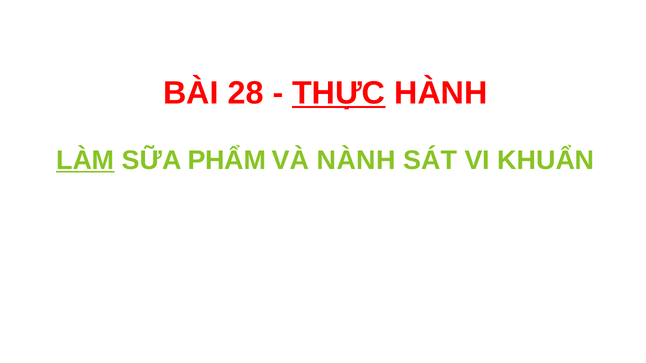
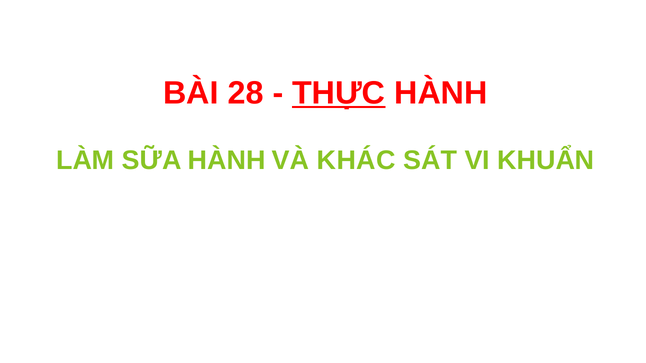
LÀM underline: present -> none (85, 161)
SỮA PHẨM: PHẨM -> HÀNH (227, 161)
NÀNH: NÀNH -> KHÁC (356, 161)
